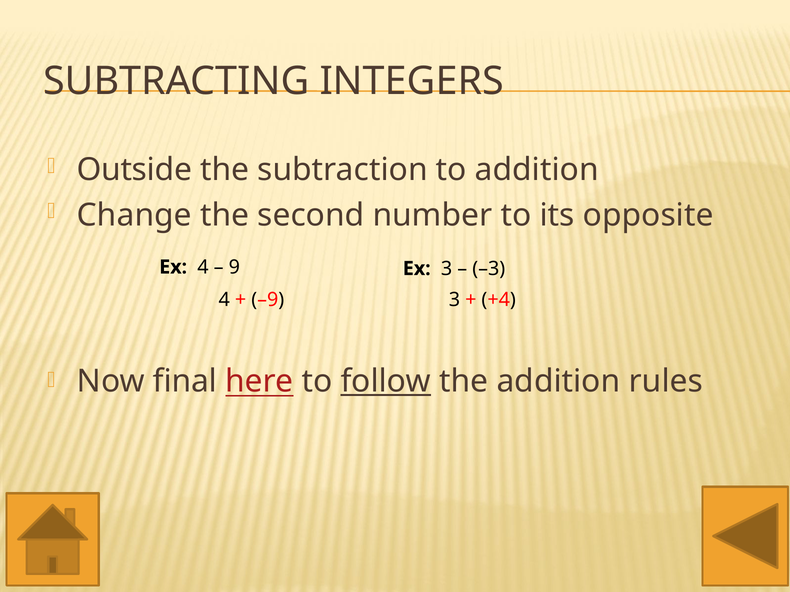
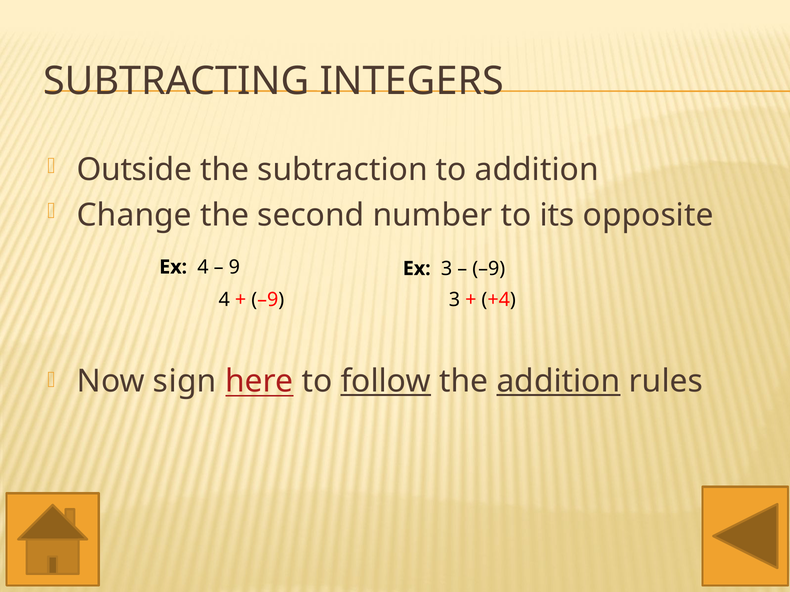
–3: –3 -> –9 (489, 269)
final: final -> sign (185, 382)
addition underline: none -> present (559, 382)
